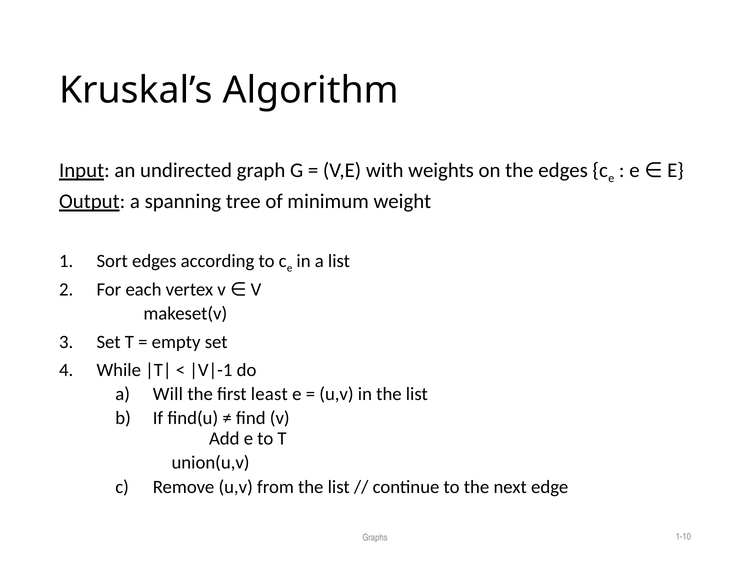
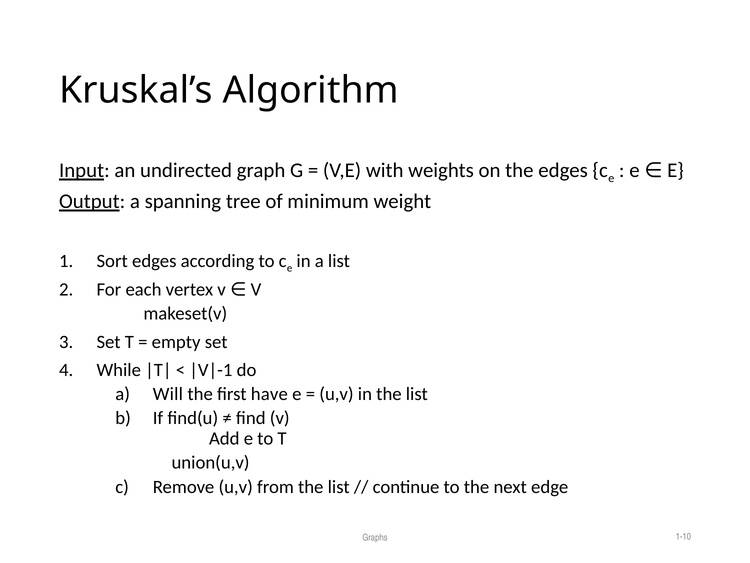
least: least -> have (269, 394)
